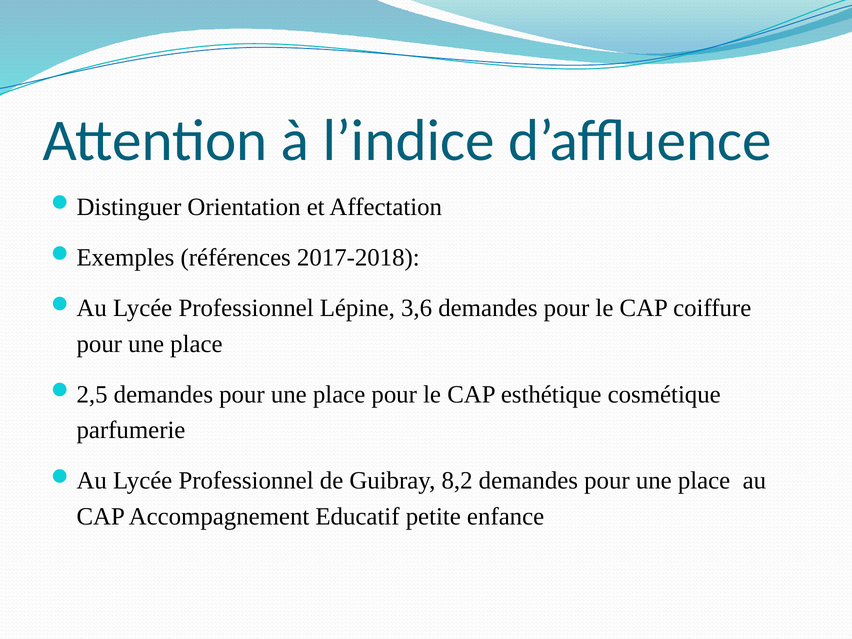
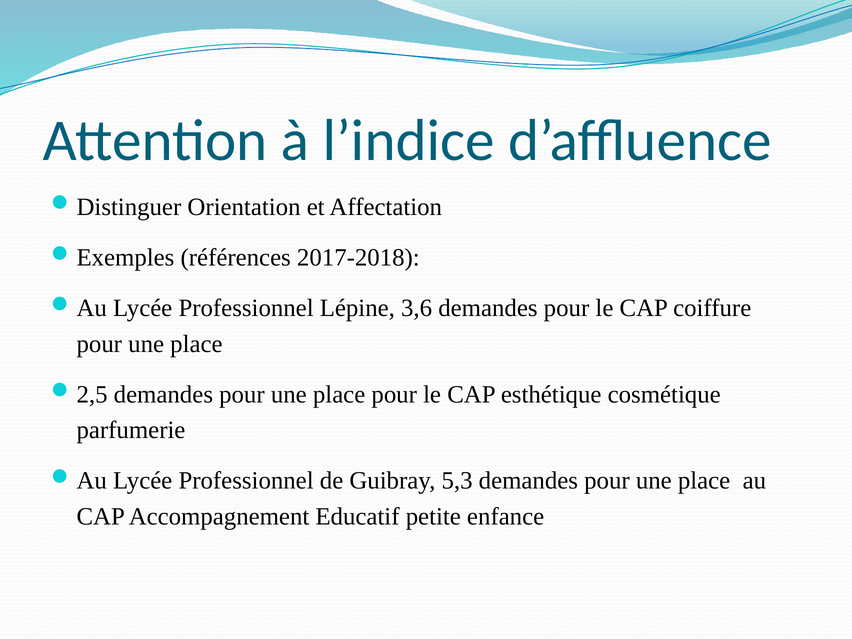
8,2: 8,2 -> 5,3 (457, 481)
